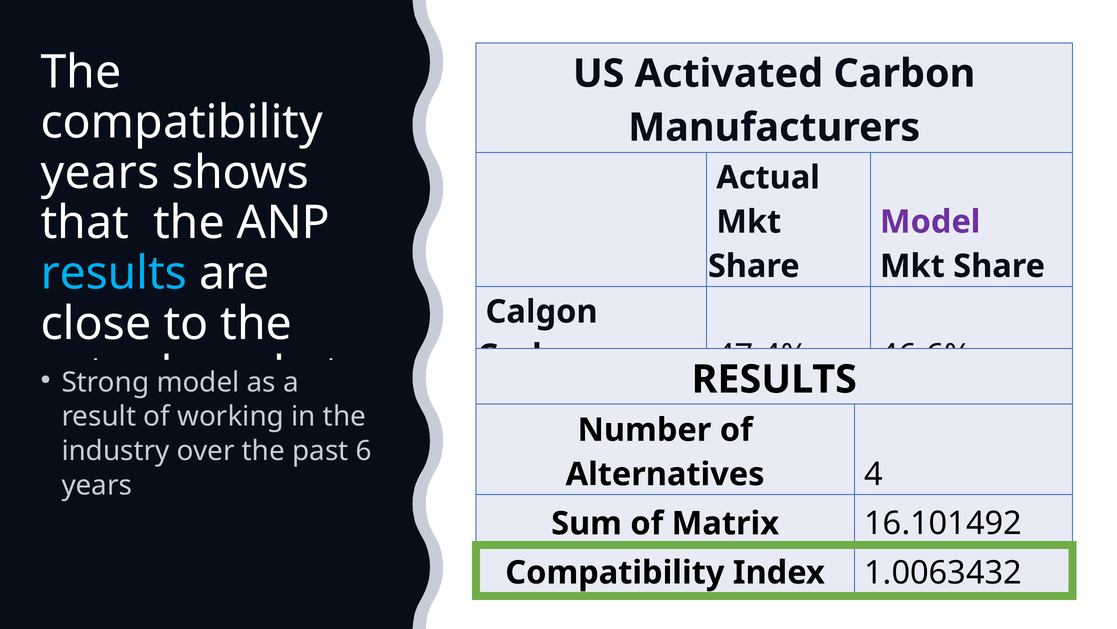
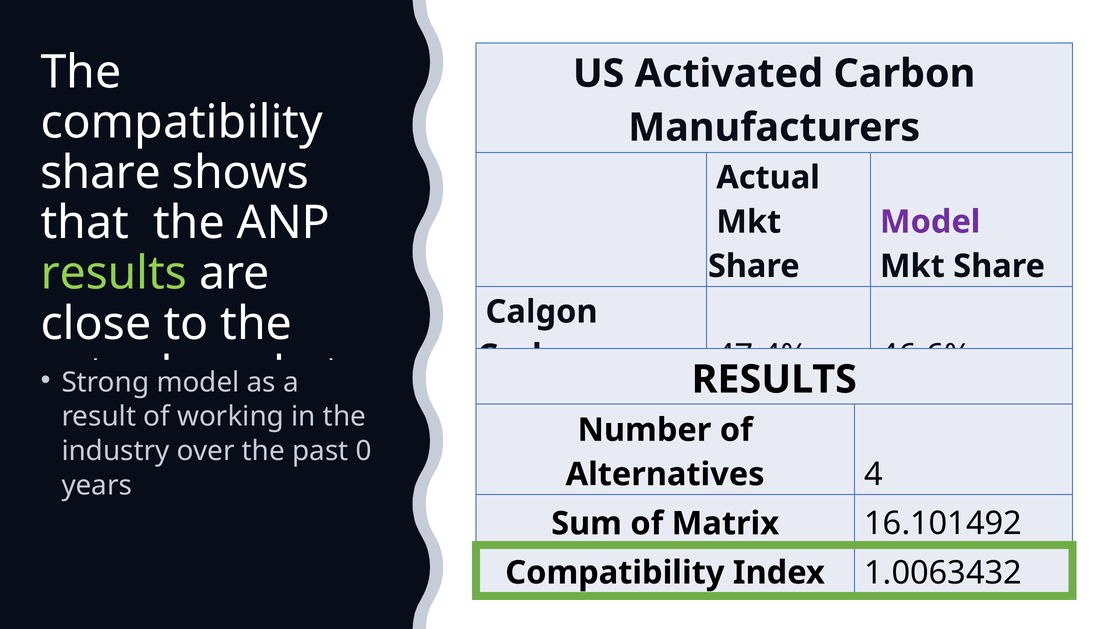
years: years -> share (100, 173)
results colour: light blue -> light green (114, 273)
6: 6 -> 0 (364, 450)
